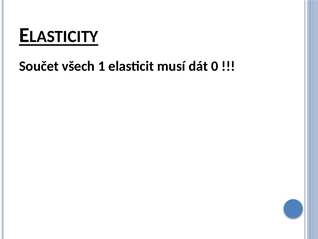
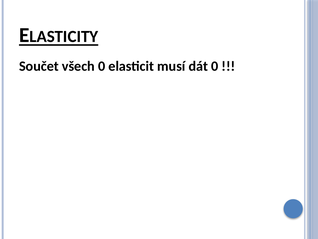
všech 1: 1 -> 0 (102, 66)
